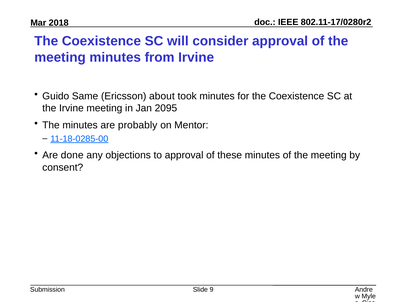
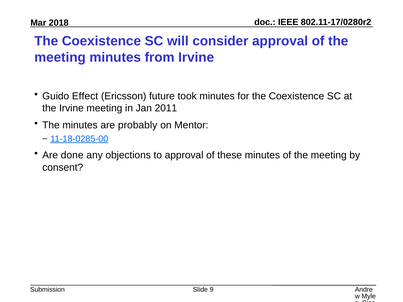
Same: Same -> Effect (85, 96)
about: about -> future (162, 96)
2095: 2095 -> 2011 (166, 108)
